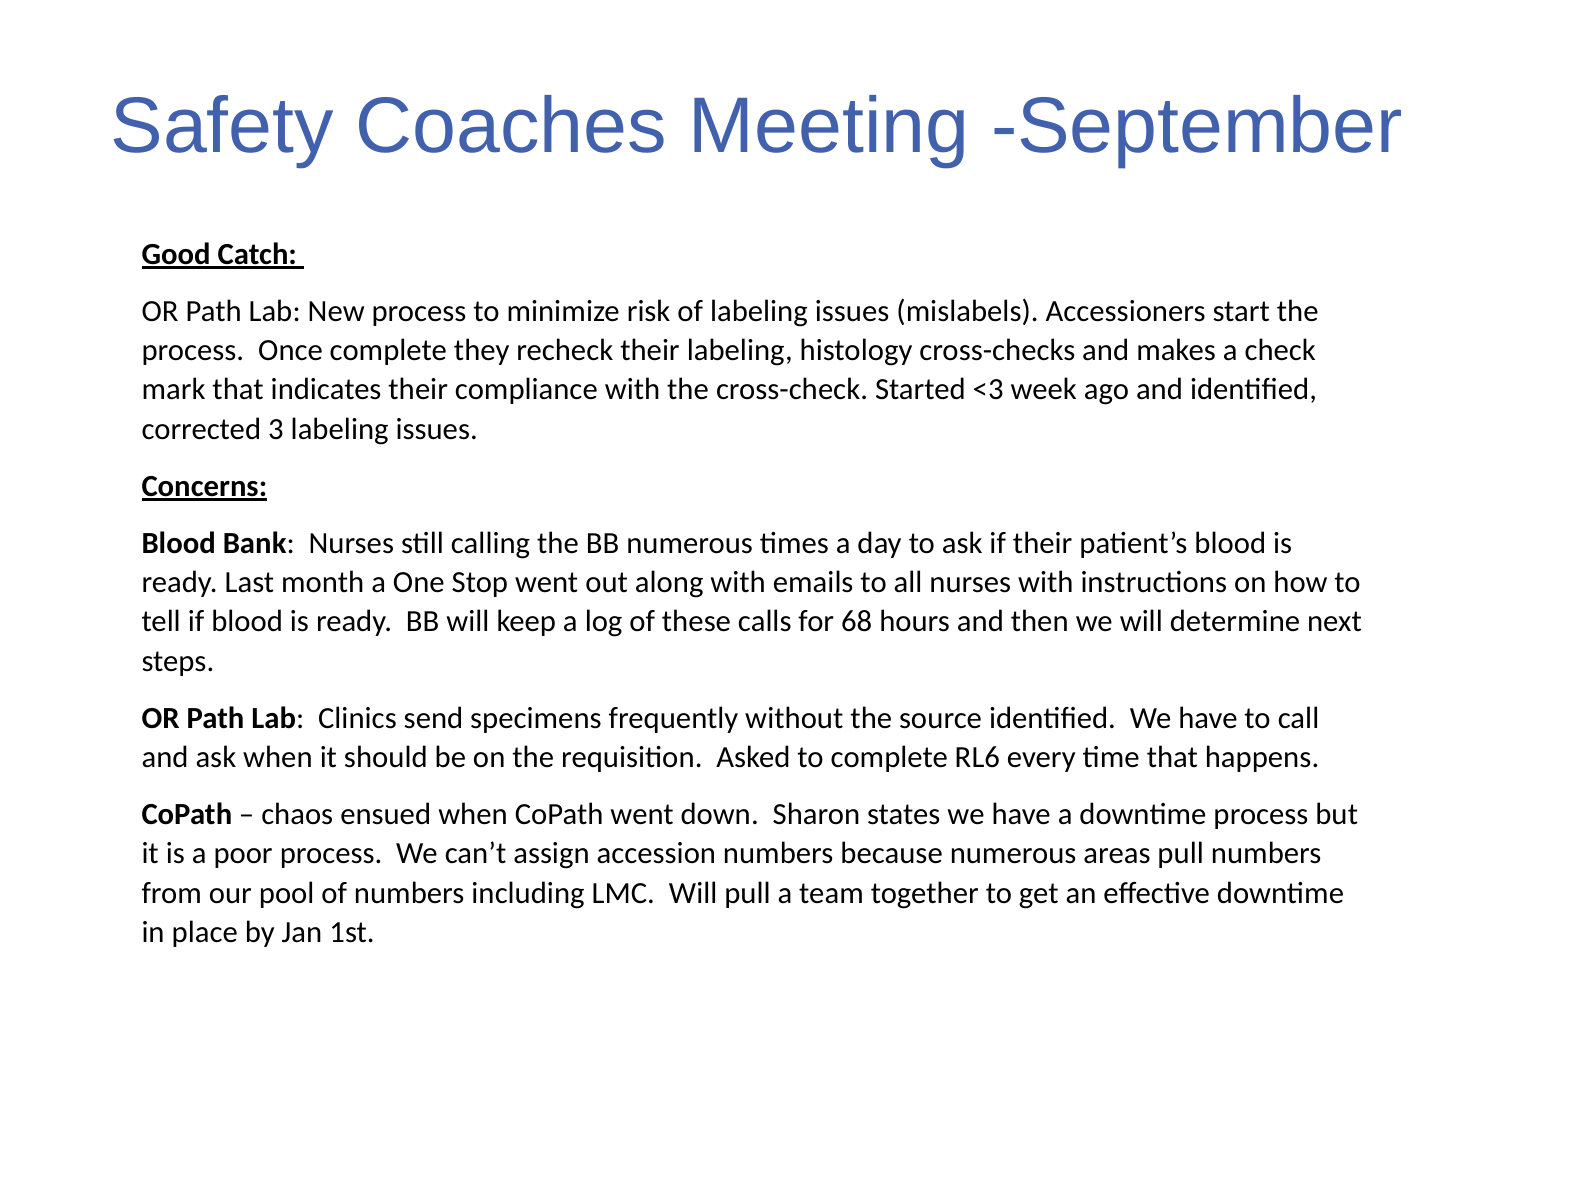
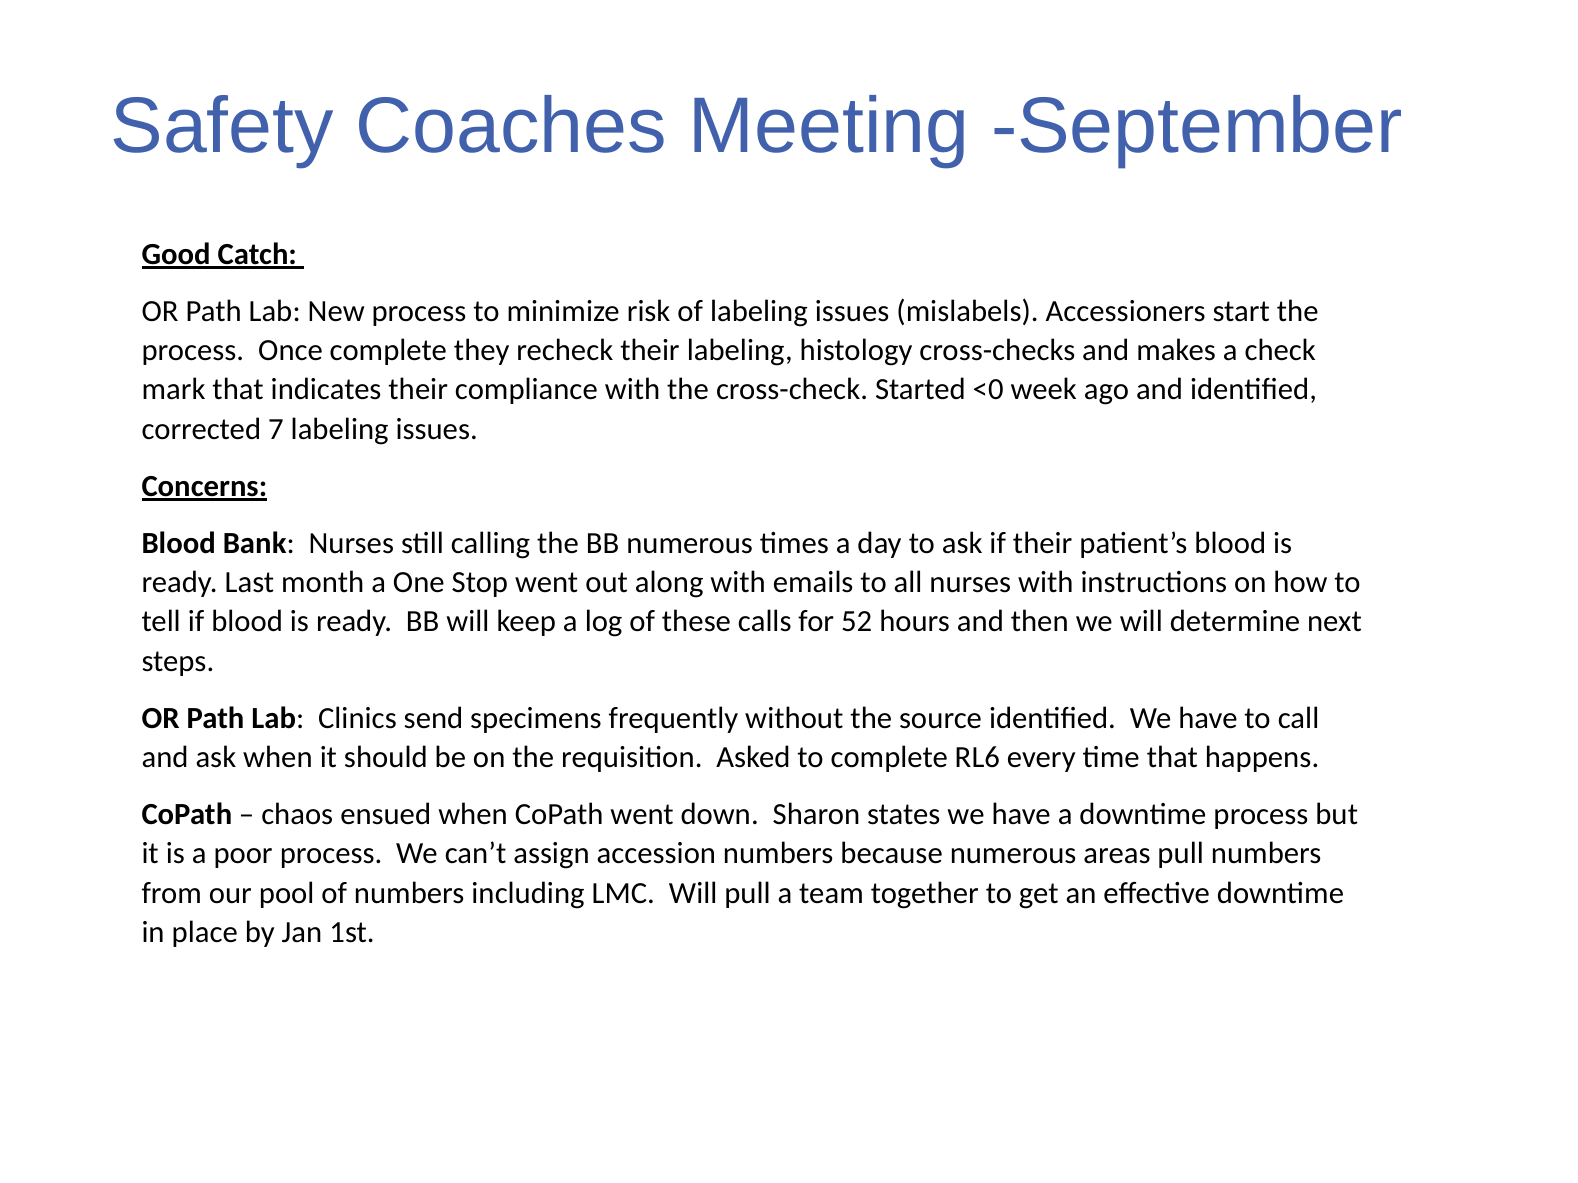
<3: <3 -> <0 (988, 390)
3: 3 -> 7 (276, 429)
68: 68 -> 52 (857, 622)
